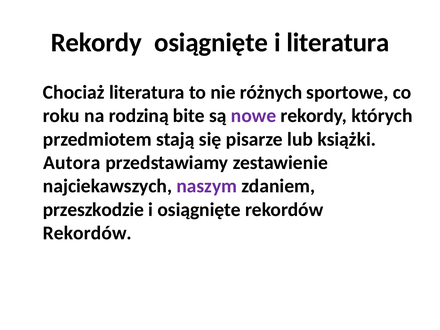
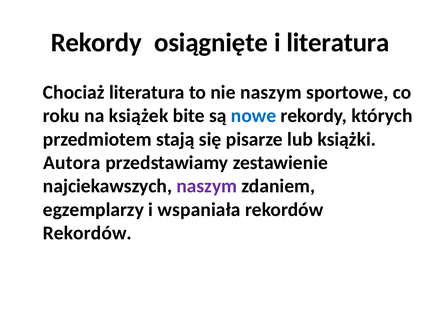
nie różnych: różnych -> naszym (271, 92)
rodziną: rodziną -> książek (139, 116)
nowe colour: purple -> blue (254, 116)
przeszkodzie: przeszkodzie -> egzemplarzy (93, 210)
i osiągnięte: osiągnięte -> wspaniała (199, 210)
